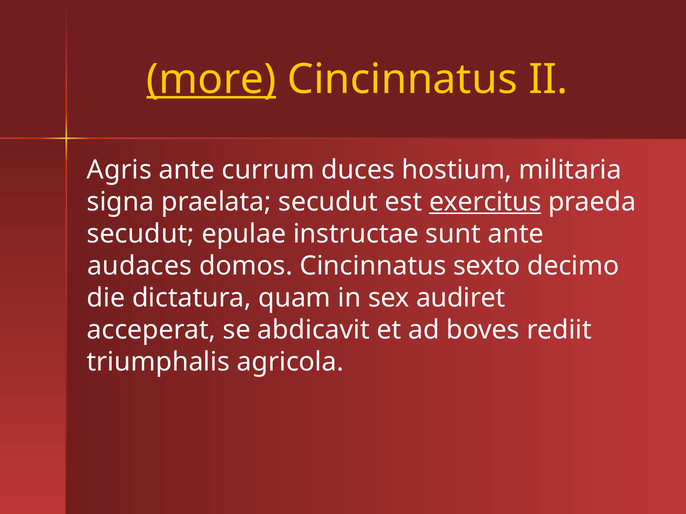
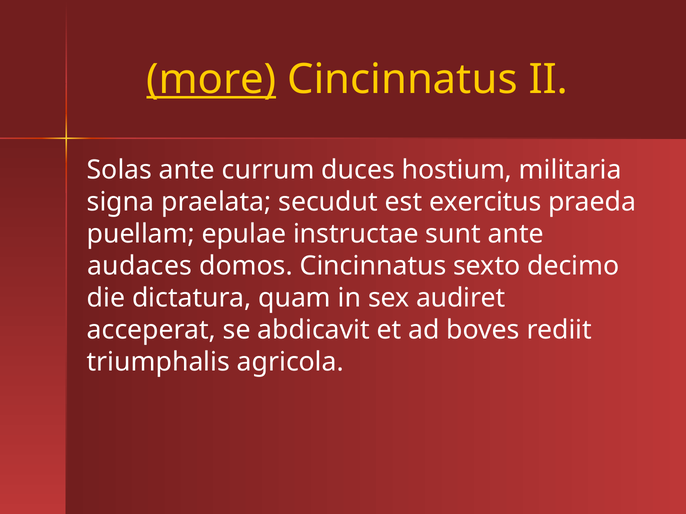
Agris: Agris -> Solas (120, 170)
exercitus underline: present -> none (485, 202)
secudut: secudut -> puellam (141, 234)
